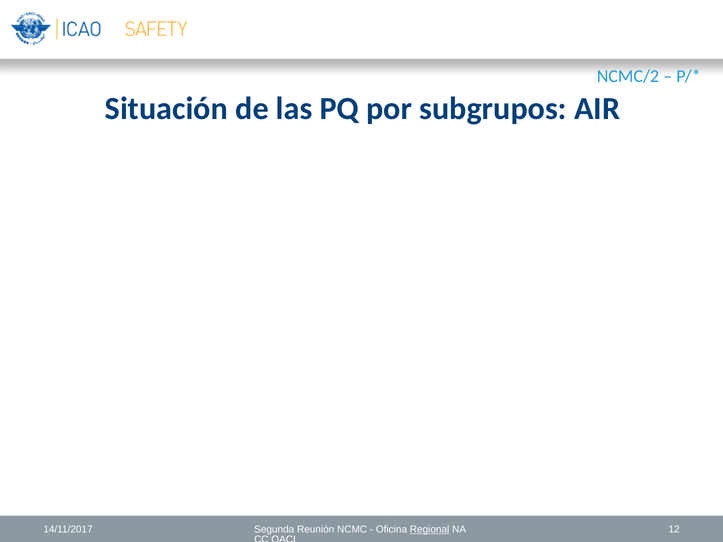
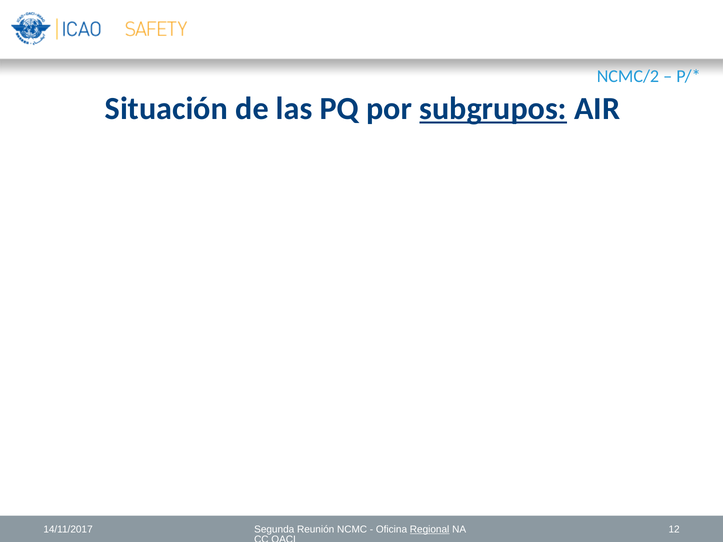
subgrupos underline: none -> present (493, 109)
